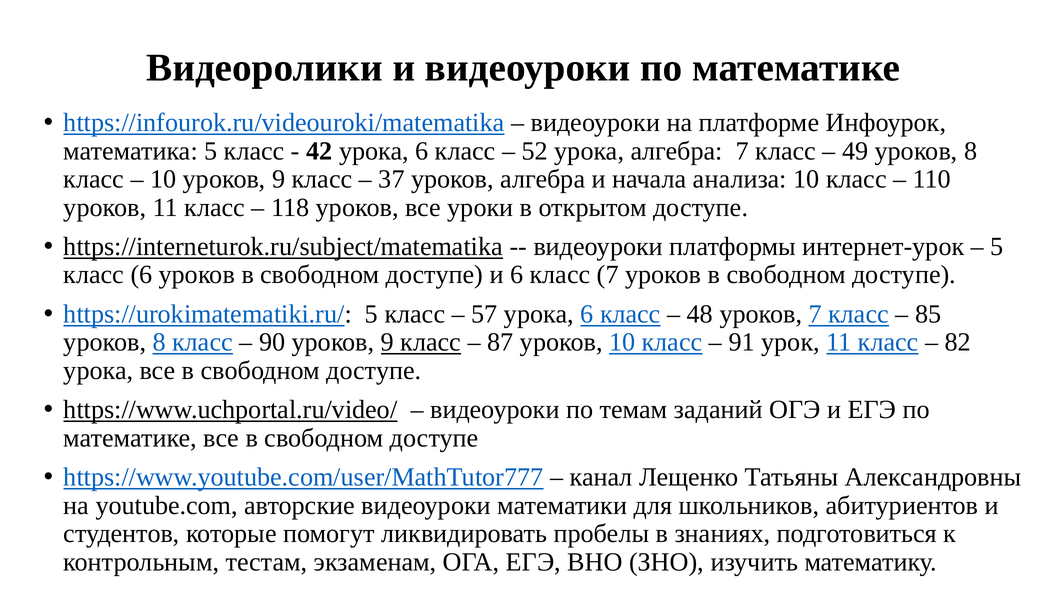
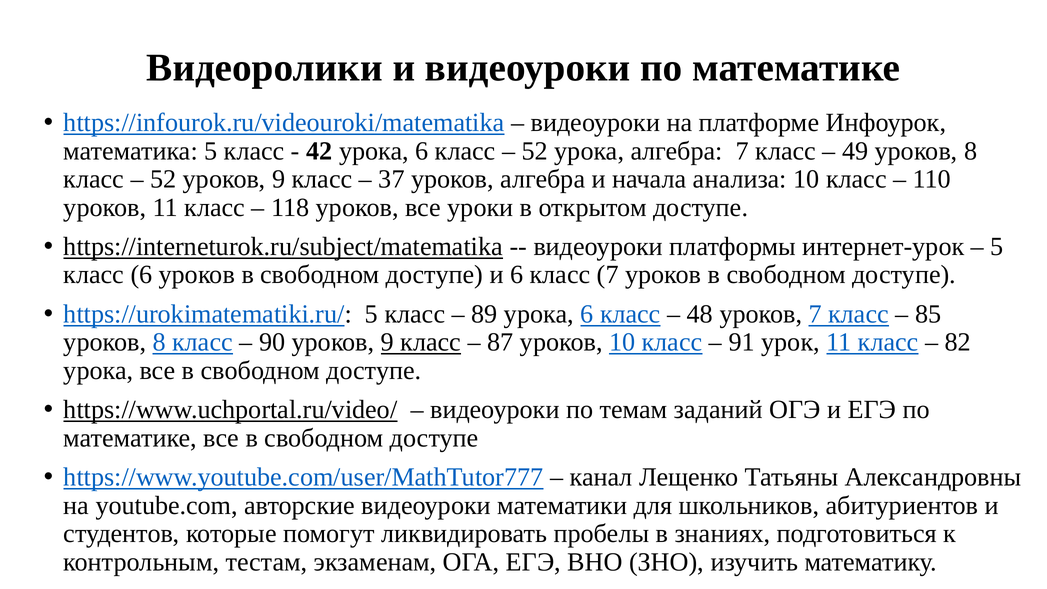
10: 10 -> 52 (163, 179)
57: 57 -> 89 (484, 314)
